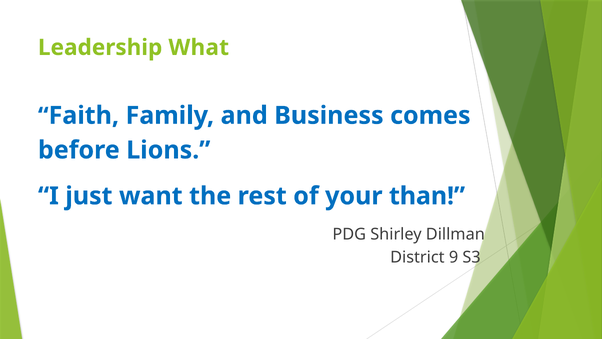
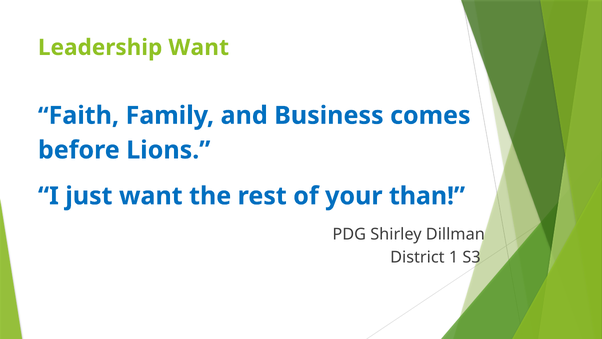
Leadership What: What -> Want (199, 47)
9: 9 -> 1 (454, 257)
